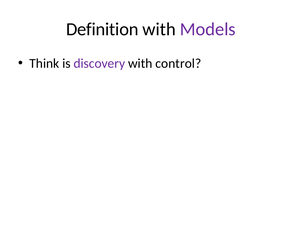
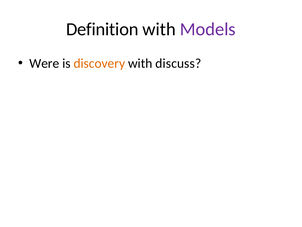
Think: Think -> Were (44, 63)
discovery colour: purple -> orange (99, 63)
control: control -> discuss (178, 63)
